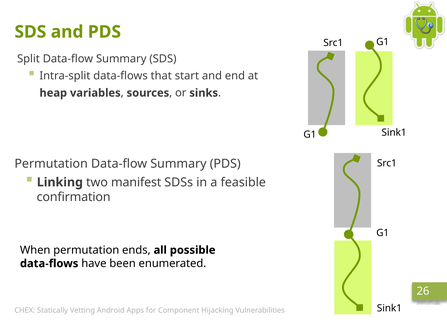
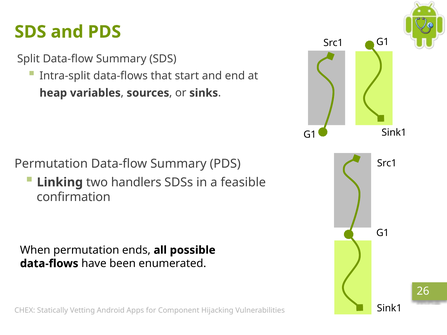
manifest: manifest -> handlers (136, 182)
